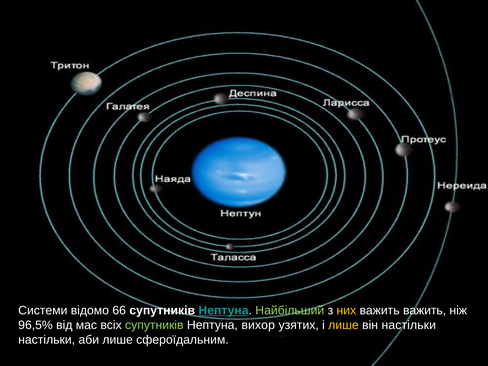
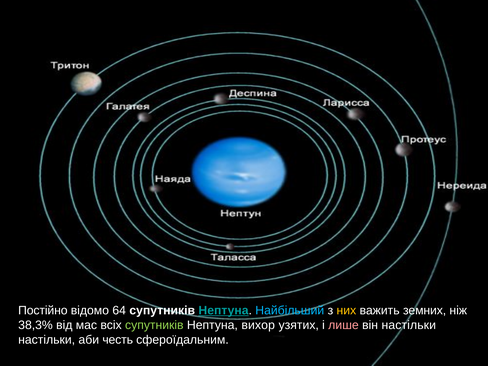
Системи: Системи -> Постійно (43, 310)
66: 66 -> 64 (119, 310)
Найбільший colour: light green -> light blue (290, 310)
важить важить: важить -> земних (425, 310)
96,5%: 96,5% -> 38,3% (35, 325)
лише colour: yellow -> pink (343, 325)
аби лише: лише -> честь (118, 340)
